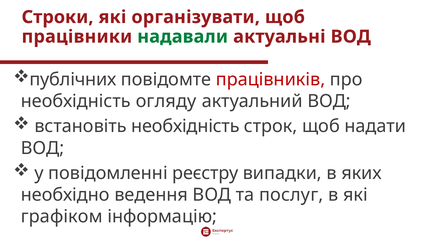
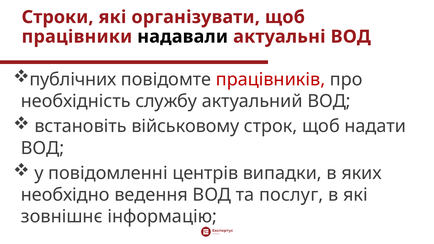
надавали colour: green -> black (183, 37)
огляду: огляду -> службу (166, 101)
встановіть необхідність: необхідність -> військовому (185, 126)
реєстру: реєстру -> центрів (205, 173)
графіком: графіком -> зовнішнє (62, 217)
